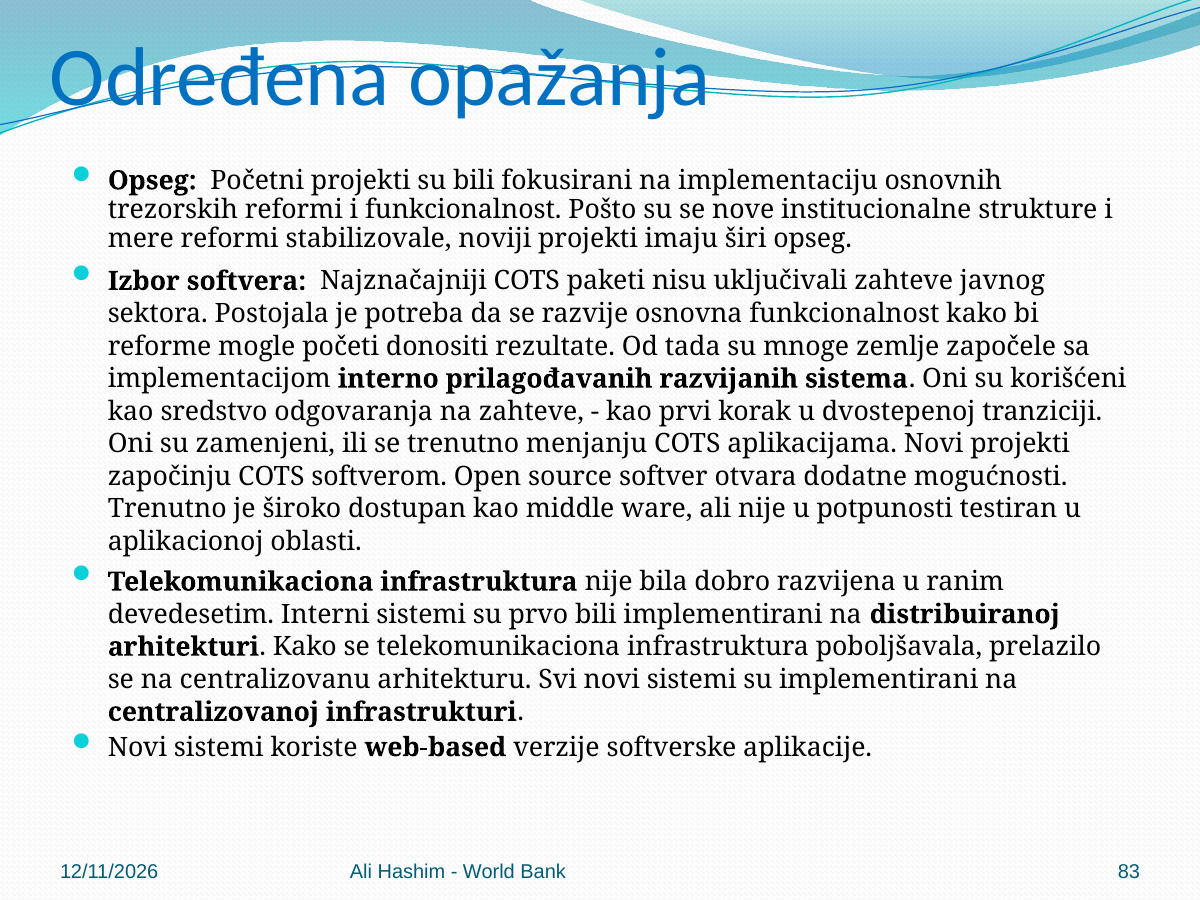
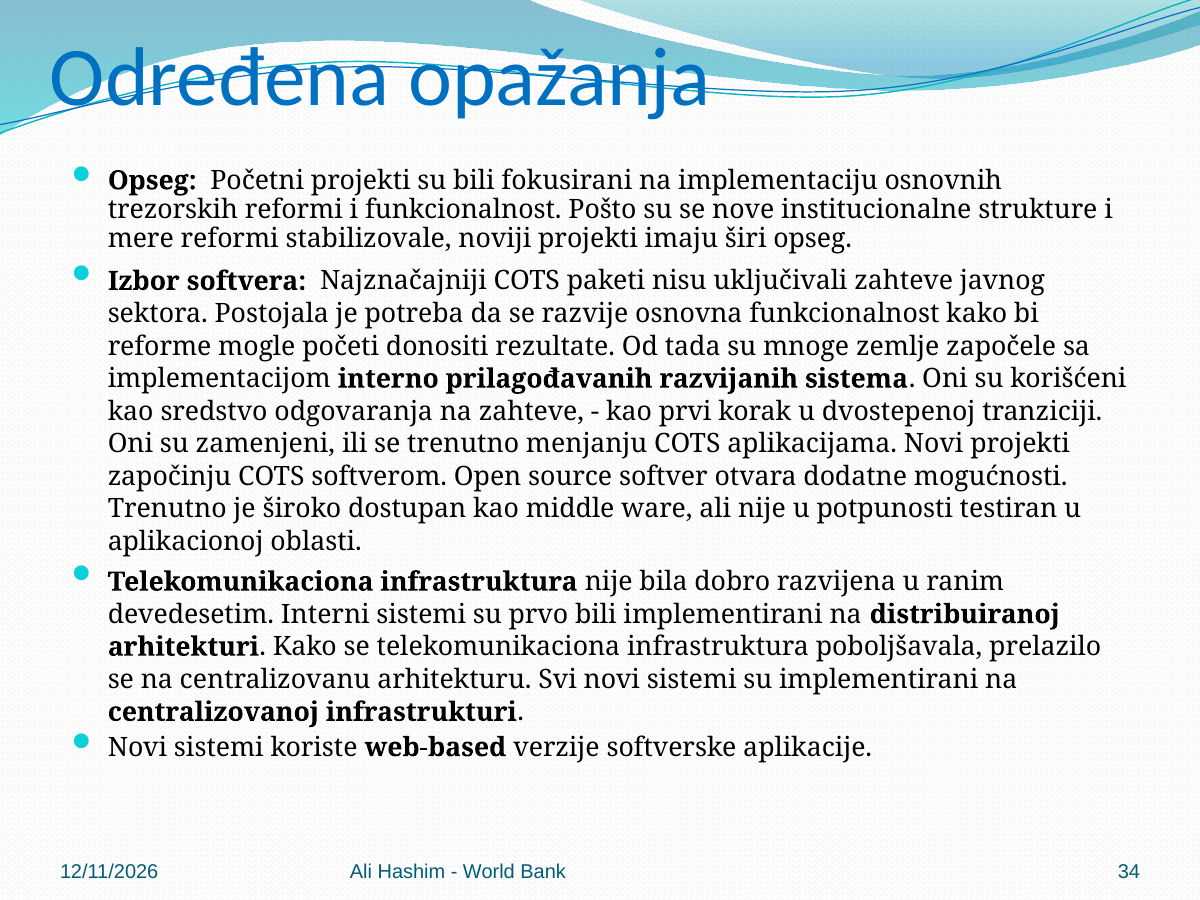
83: 83 -> 34 (1129, 871)
